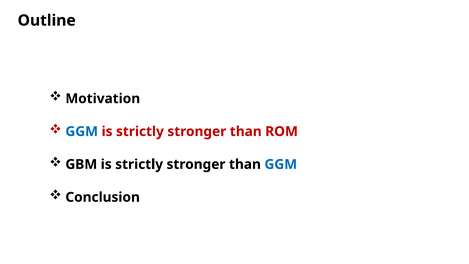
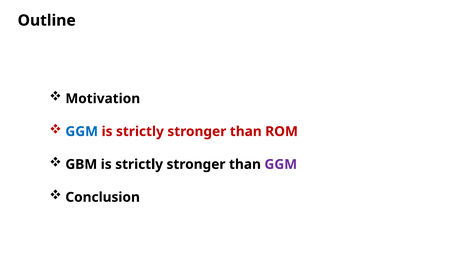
GGM colour: blue -> purple (281, 164)
